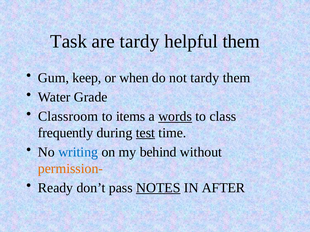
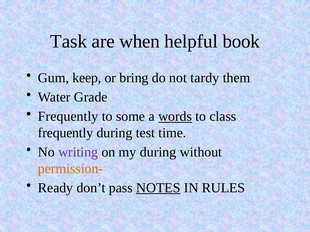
are tardy: tardy -> when (140, 41)
helpful them: them -> book (241, 41)
when: when -> bring (134, 78)
Classroom: Classroom -> Frequently (68, 117)
items: items -> some (131, 117)
test underline: present -> none (145, 133)
writing colour: blue -> purple (78, 152)
my behind: behind -> during (158, 152)
AFTER: AFTER -> RULES (223, 188)
